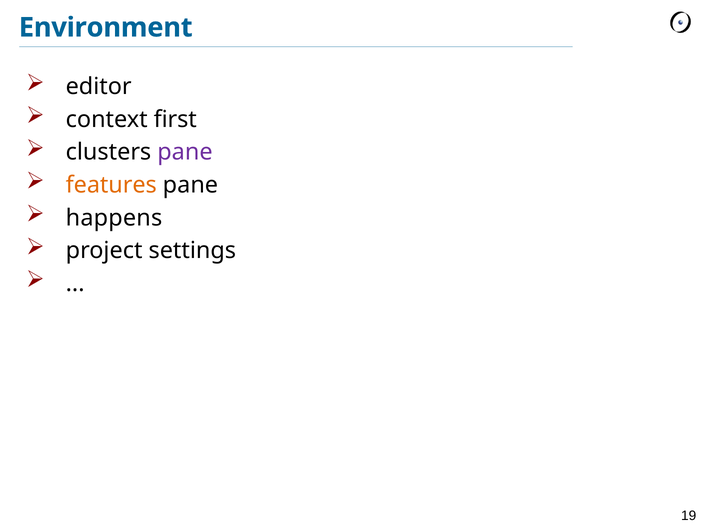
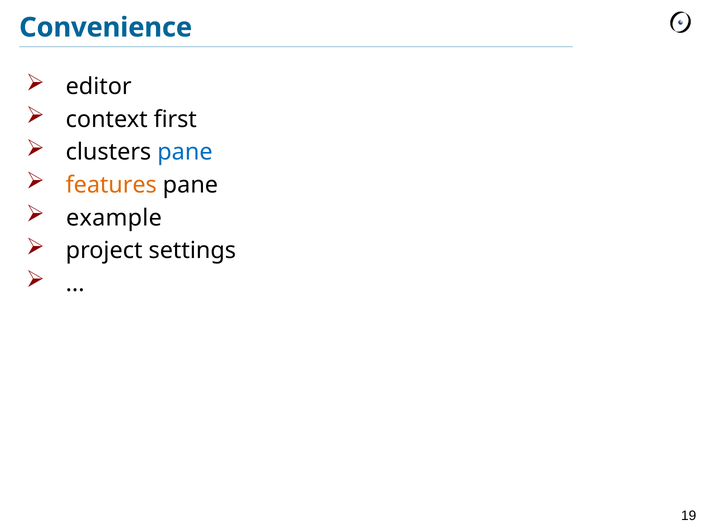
Environment: Environment -> Convenience (106, 28)
pane colour: purple -> blue (185, 152)
happens: happens -> example (114, 218)
